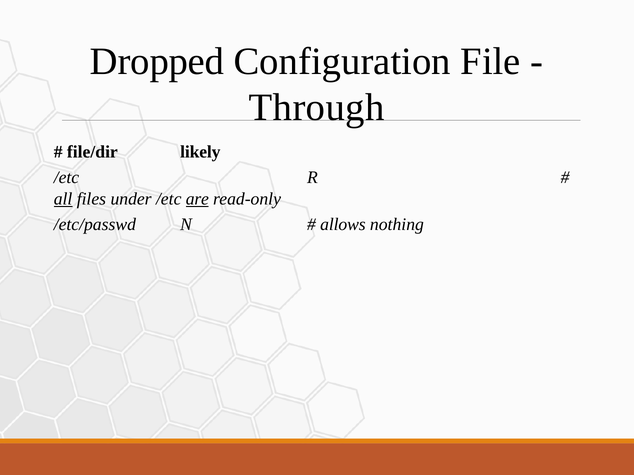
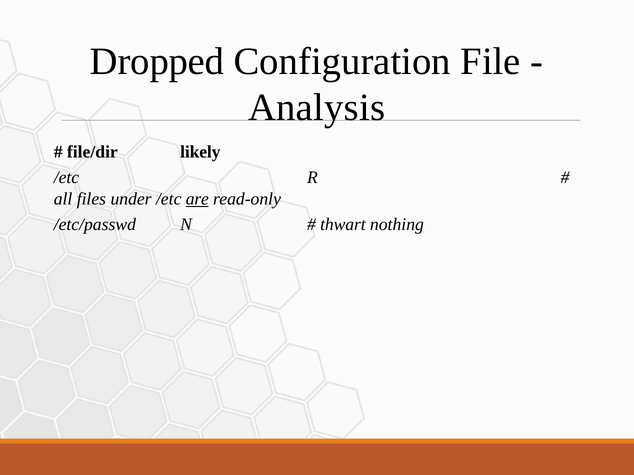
Through: Through -> Analysis (317, 108)
all underline: present -> none (63, 199)
allows: allows -> thwart (343, 224)
